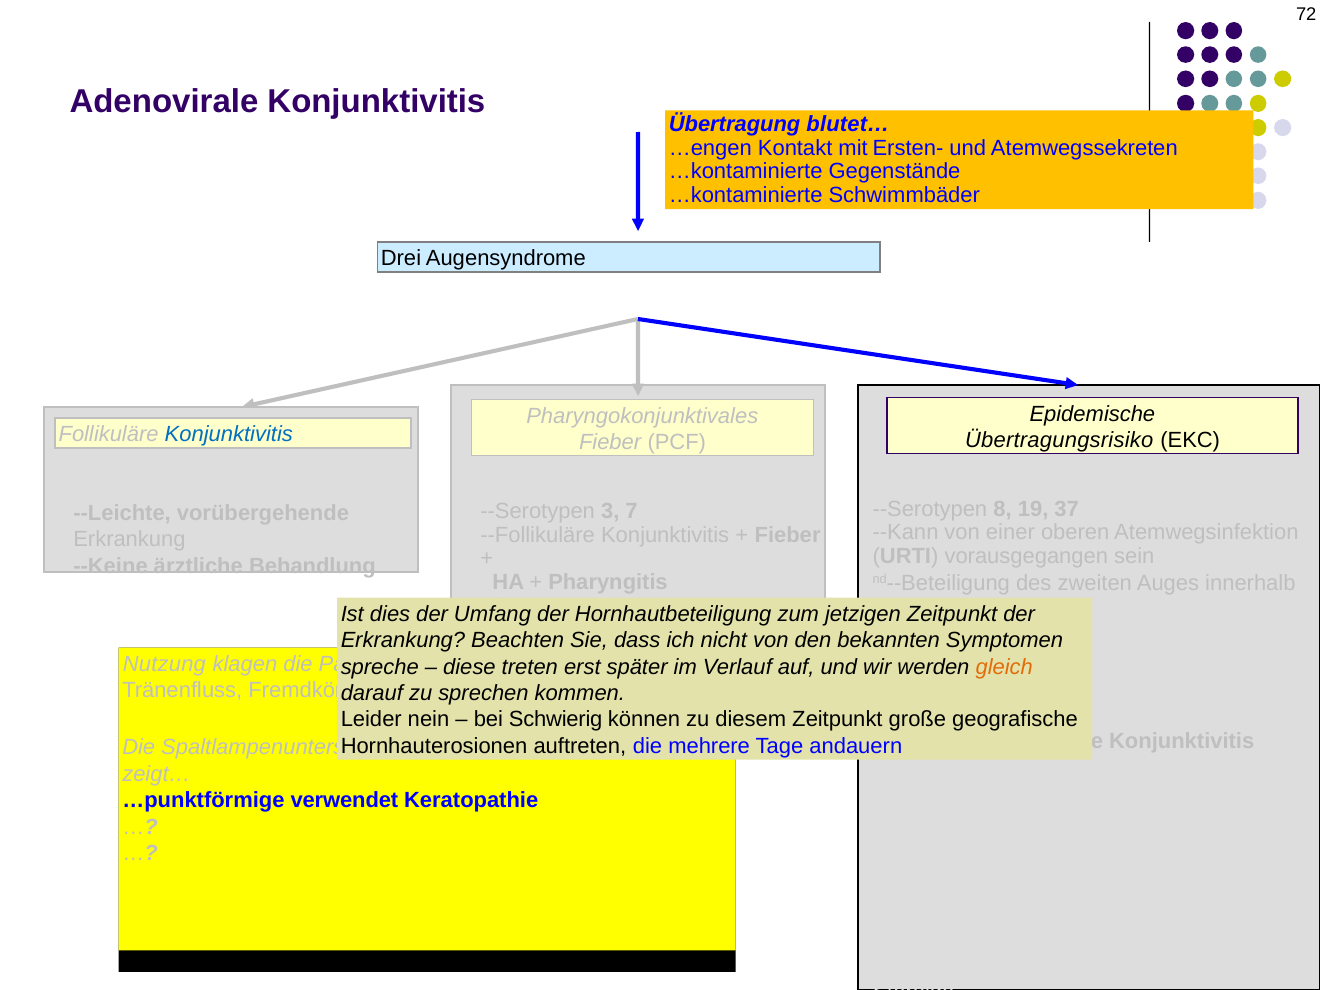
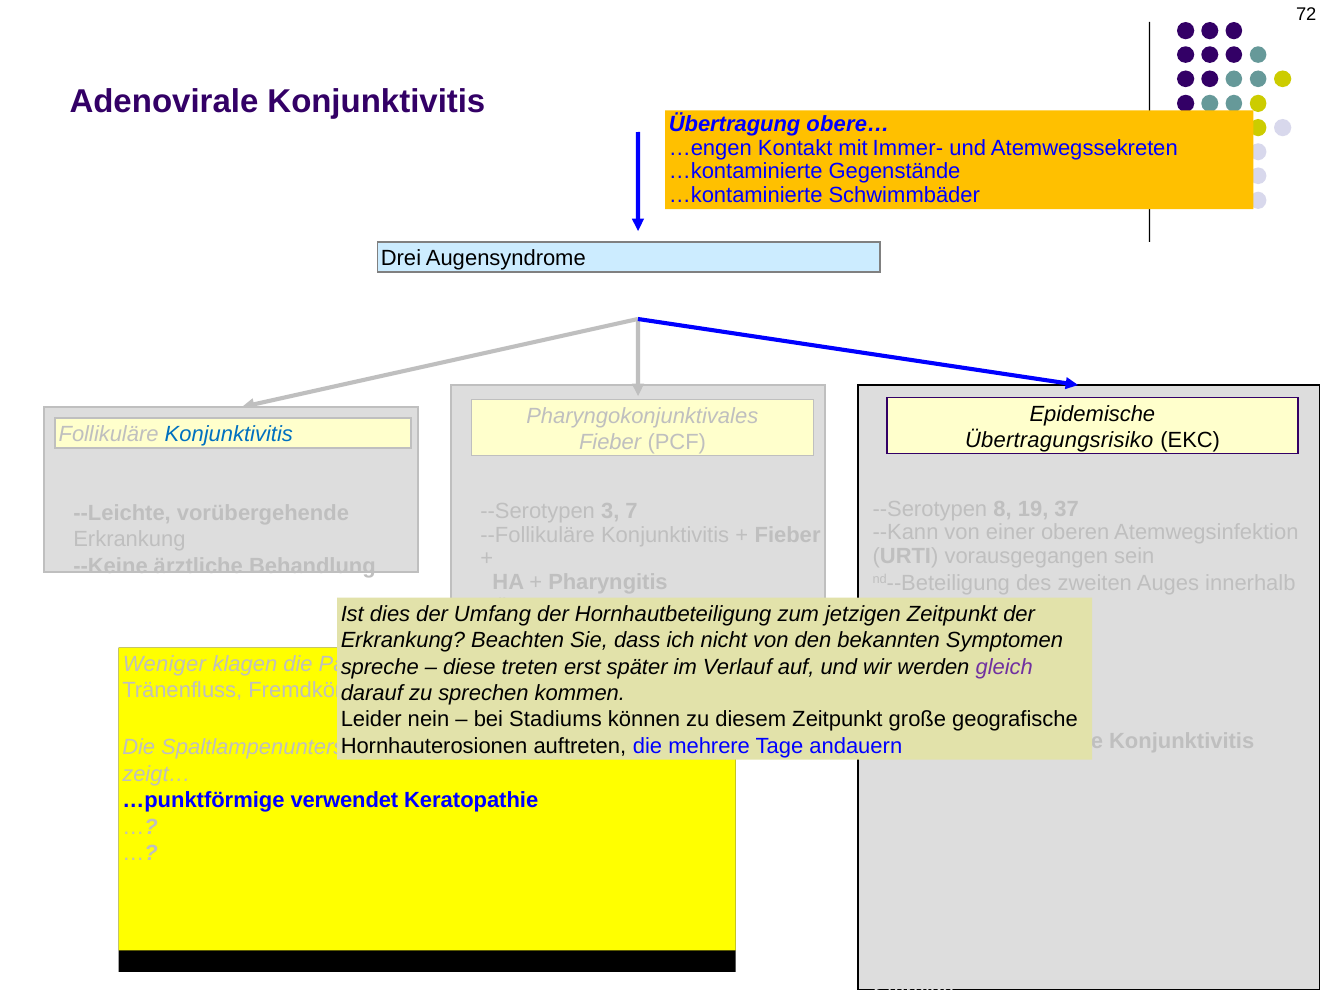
blutet…: blutet… -> obere… (848, 124)
Ersten-: Ersten- -> Immer- (908, 148)
Nutzung: Nutzung -> Weniger (164, 664)
gleich colour: orange -> purple (1004, 667)
Schwierig: Schwierig -> Stadiums (555, 720)
